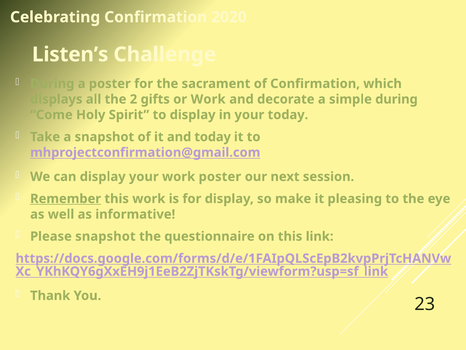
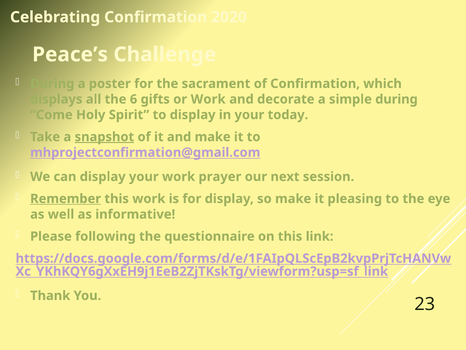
Listen’s: Listen’s -> Peace’s (70, 54)
2: 2 -> 6 (134, 99)
snapshot underline: none -> present (104, 137)
and today: today -> make (213, 137)
work poster: poster -> prayer (220, 176)
Please snapshot: snapshot -> following (105, 236)
